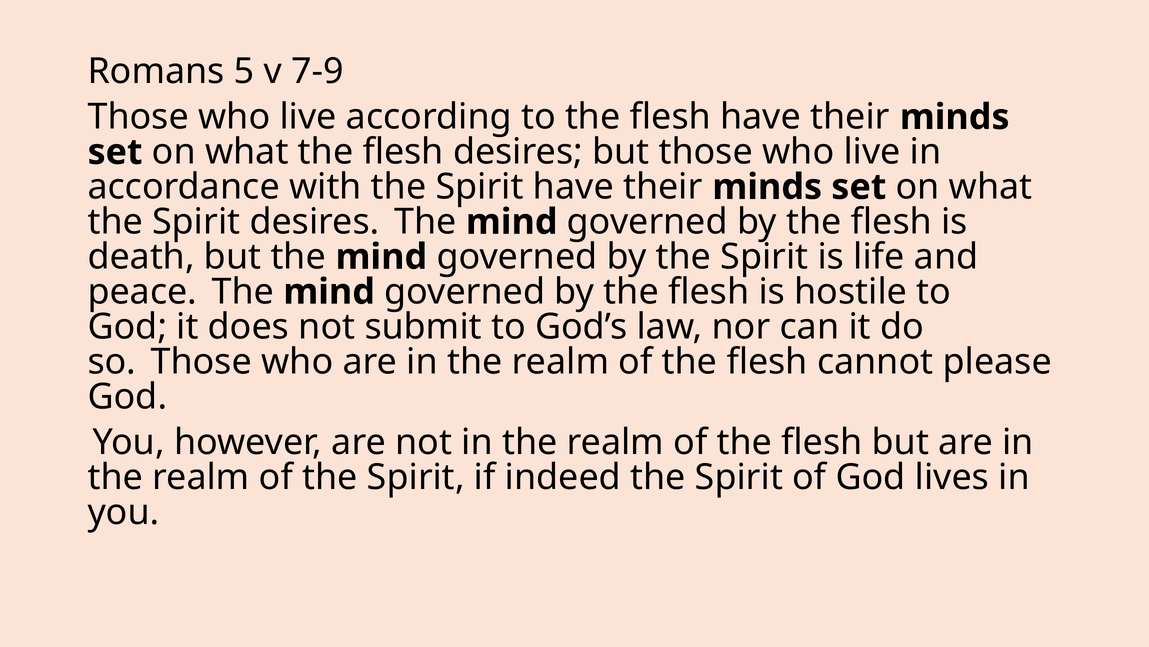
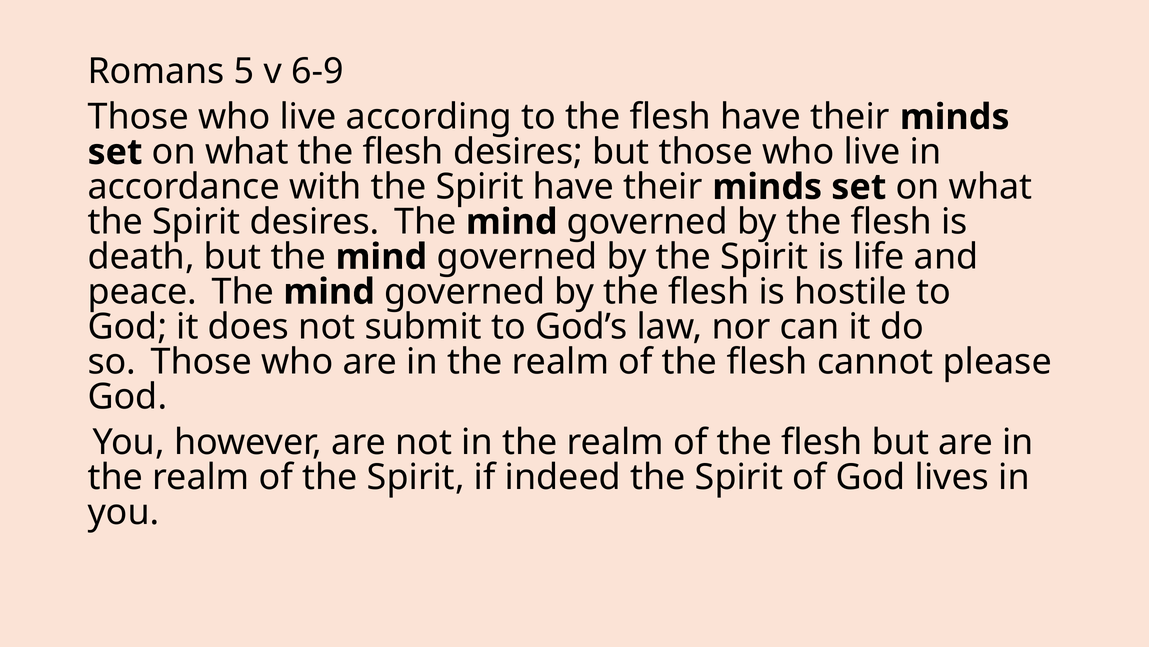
7-9: 7-9 -> 6-9 (318, 71)
